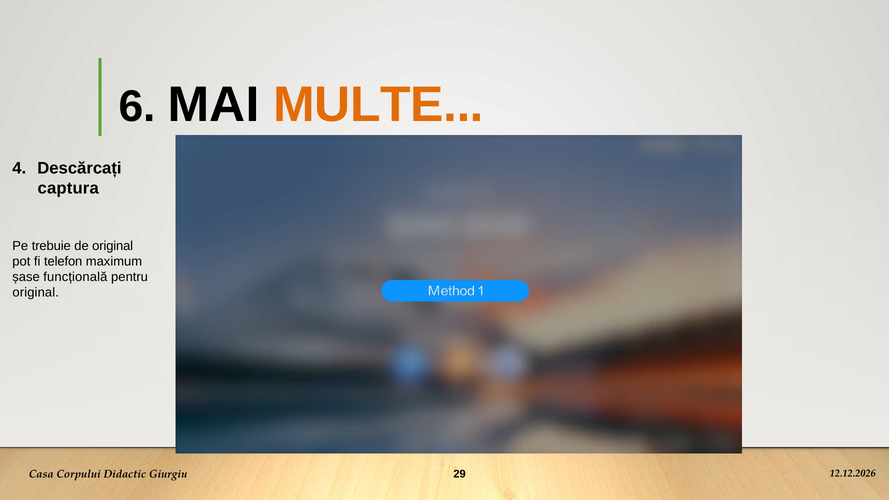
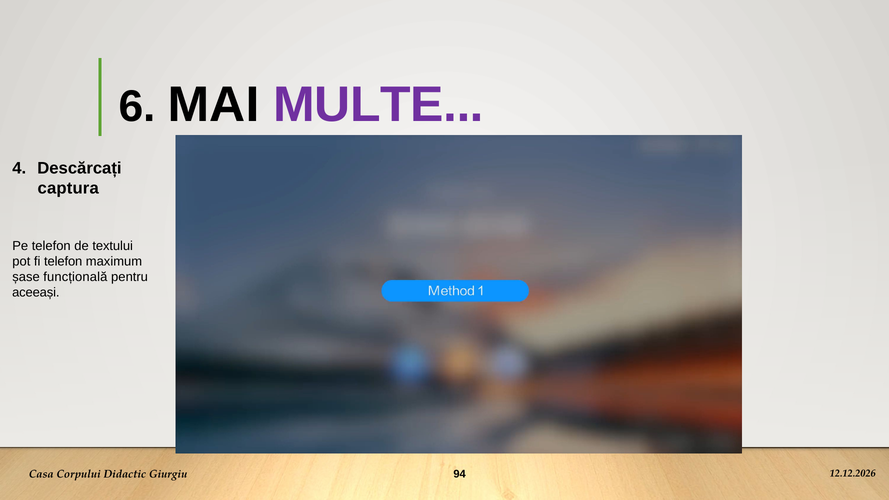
MULTE colour: orange -> purple (379, 105)
Pe trebuie: trebuie -> telefon (51, 246)
de original: original -> textului (113, 246)
original: original -> aceeași (36, 293)
29: 29 -> 94 (460, 474)
